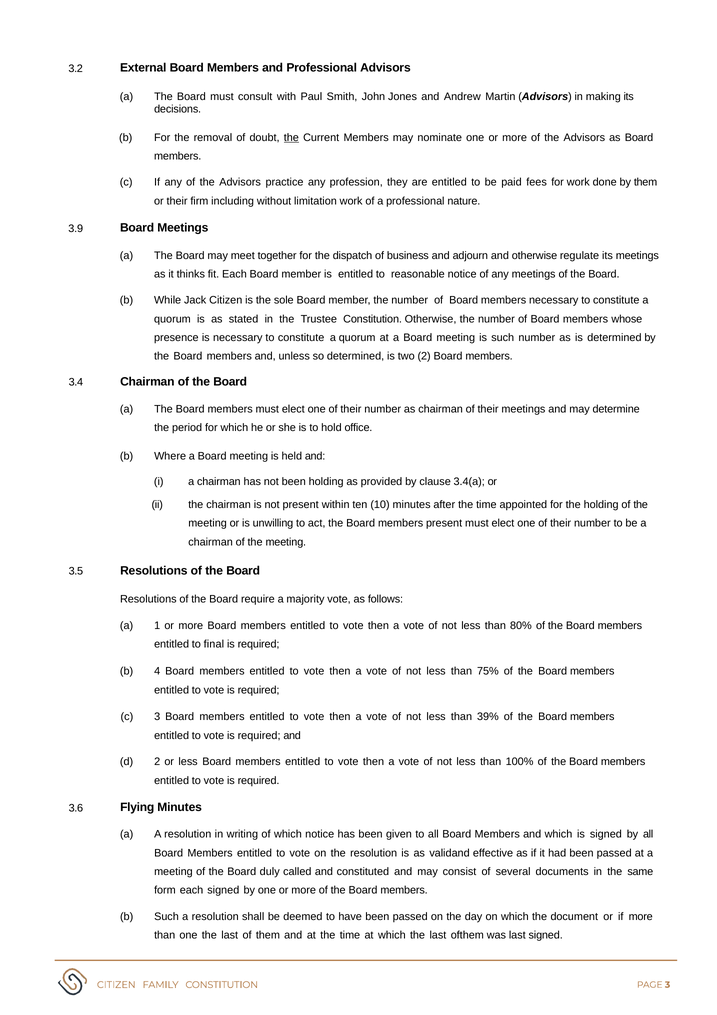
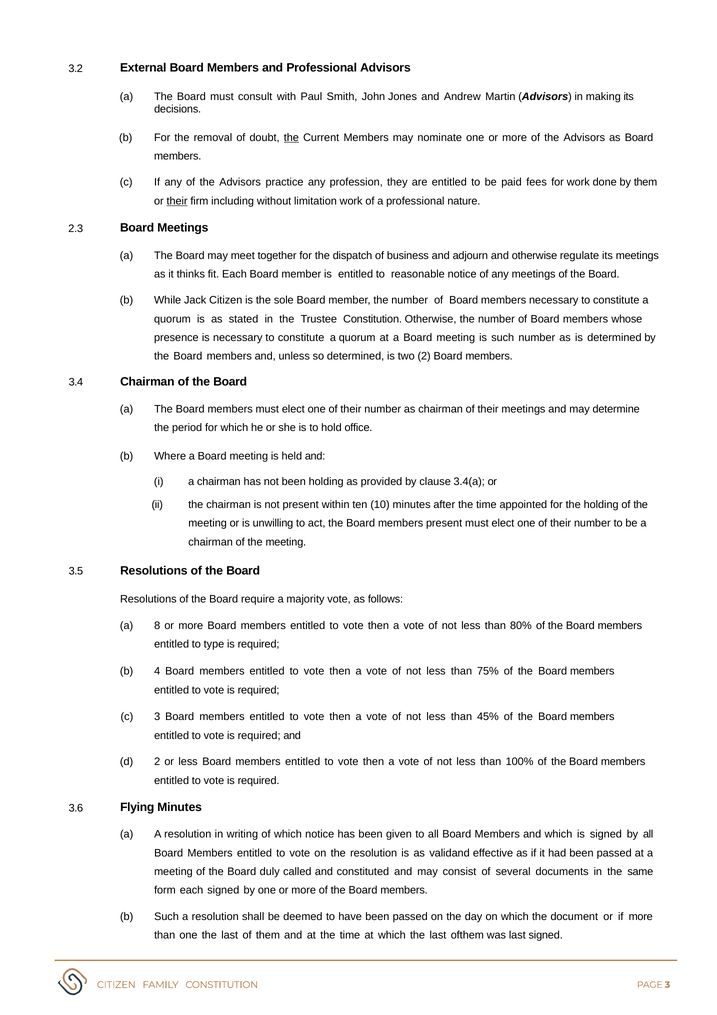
their underline: none -> present (177, 201)
3.9: 3.9 -> 2.3 (76, 228)
1: 1 -> 8 (157, 626)
final: final -> type (214, 644)
39%: 39% -> 45% (488, 717)
